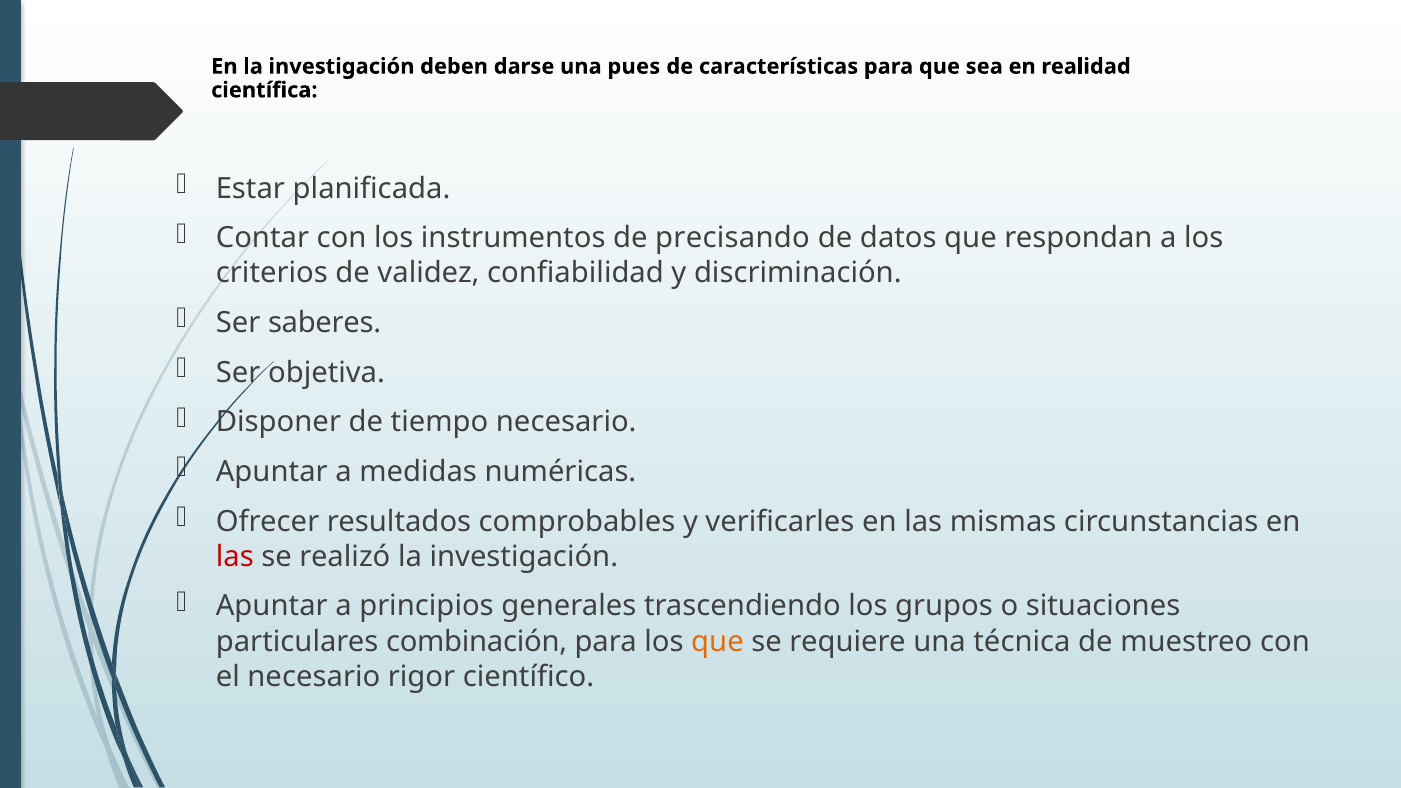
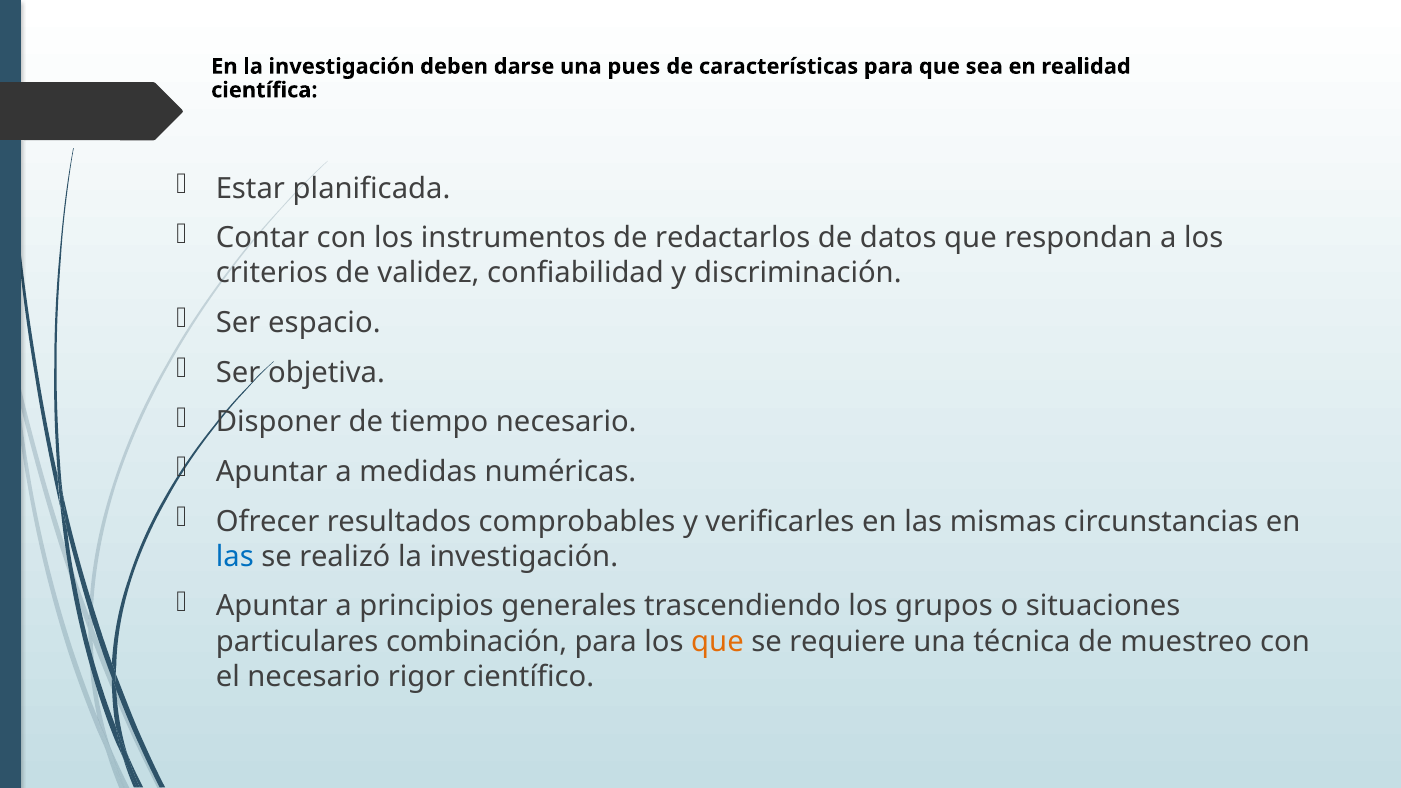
precisando: precisando -> redactarlos (733, 238)
saberes: saberes -> espacio (324, 323)
las colour: red -> blue (235, 557)
